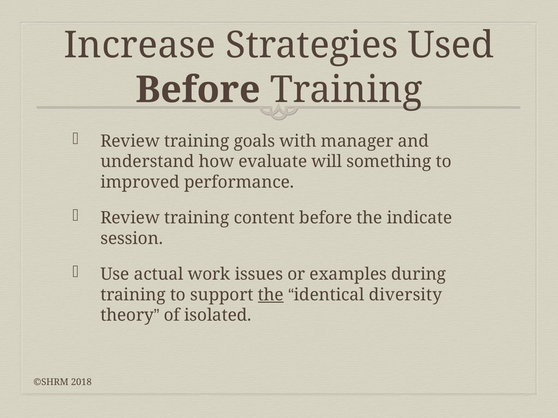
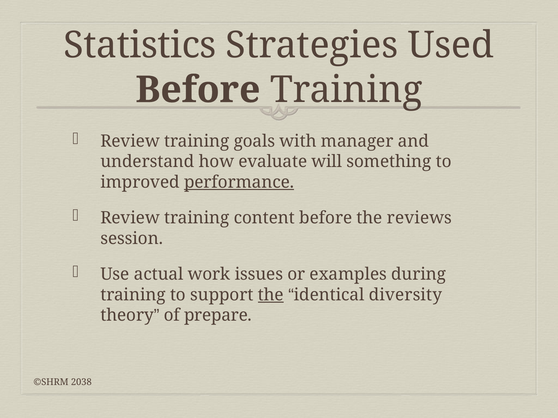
Increase: Increase -> Statistics (140, 45)
performance underline: none -> present (239, 182)
indicate: indicate -> reviews (419, 218)
isolated: isolated -> prepare (218, 316)
2018: 2018 -> 2038 (81, 382)
